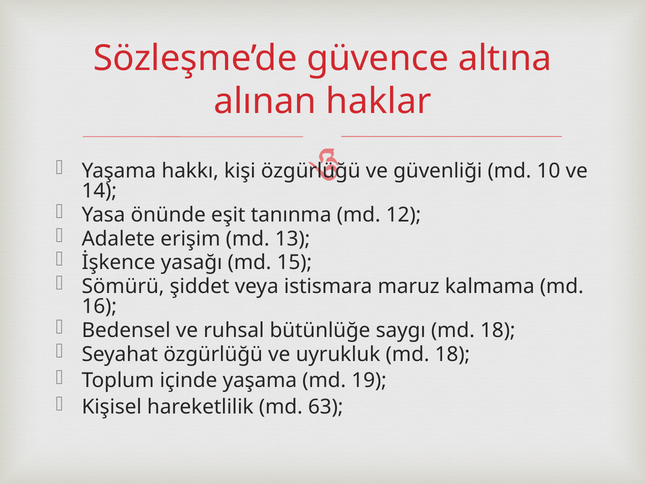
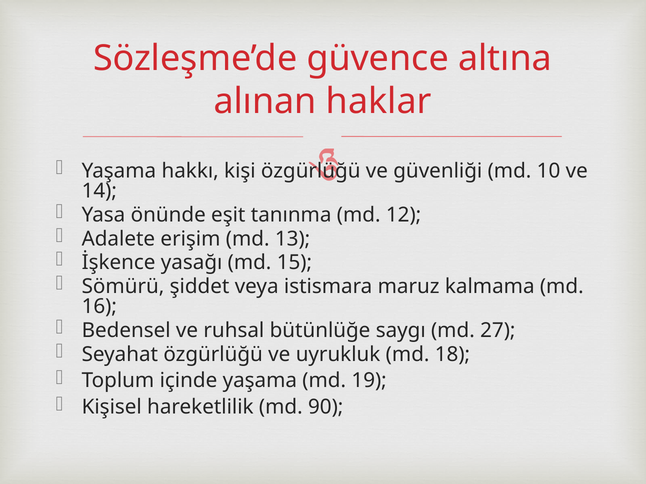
saygı md 18: 18 -> 27 (498, 331)
63: 63 -> 90 (326, 407)
